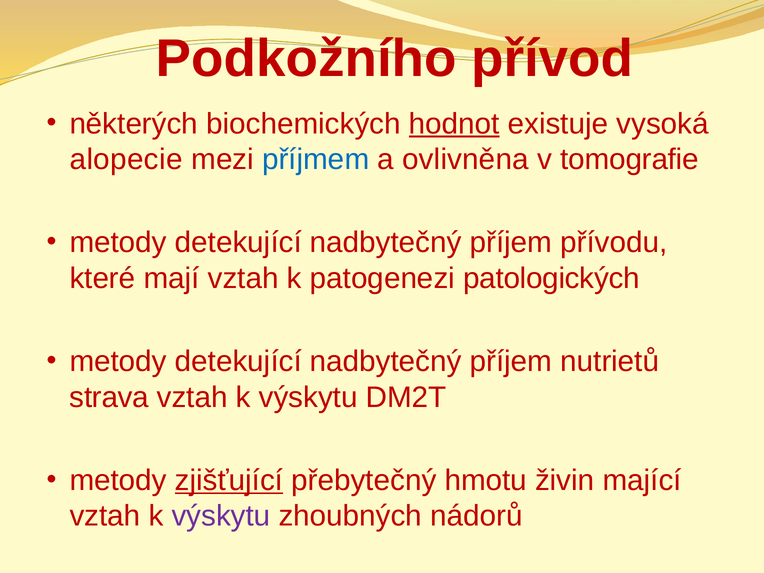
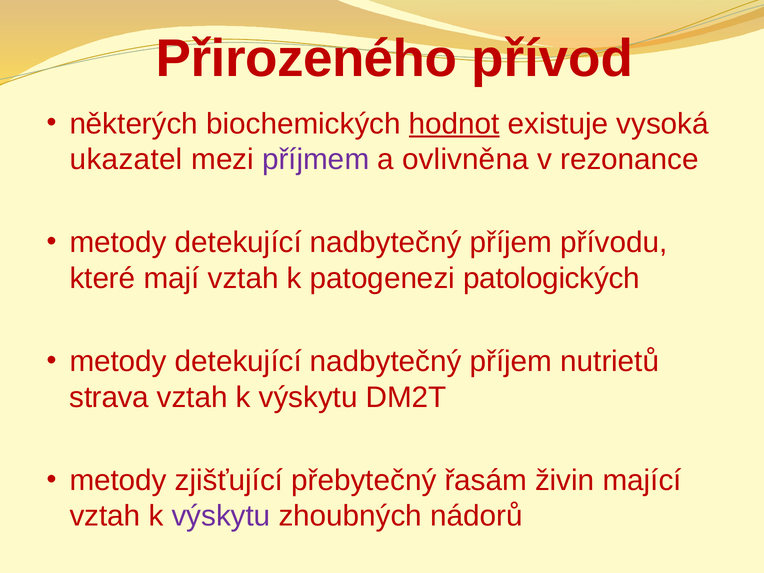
Podkožního: Podkožního -> Přirozeného (307, 59)
alopecie: alopecie -> ukazatel (126, 159)
příjmem colour: blue -> purple (316, 159)
tomografie: tomografie -> rezonance (629, 159)
zjišťující underline: present -> none (229, 481)
hmotu: hmotu -> řasám (486, 481)
